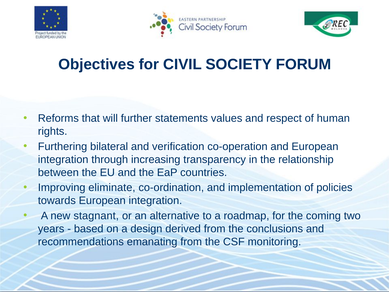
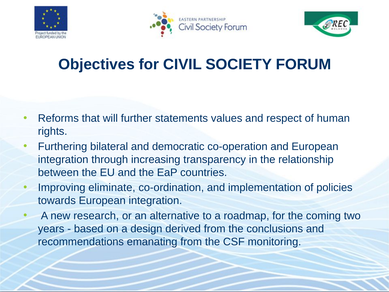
verification: verification -> democratic (178, 146)
stagnant: stagnant -> research (96, 216)
